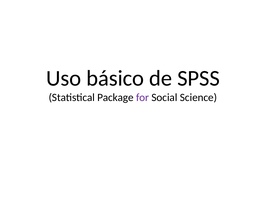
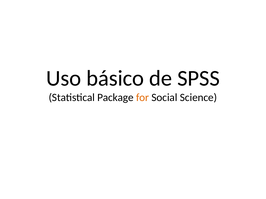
for colour: purple -> orange (143, 98)
